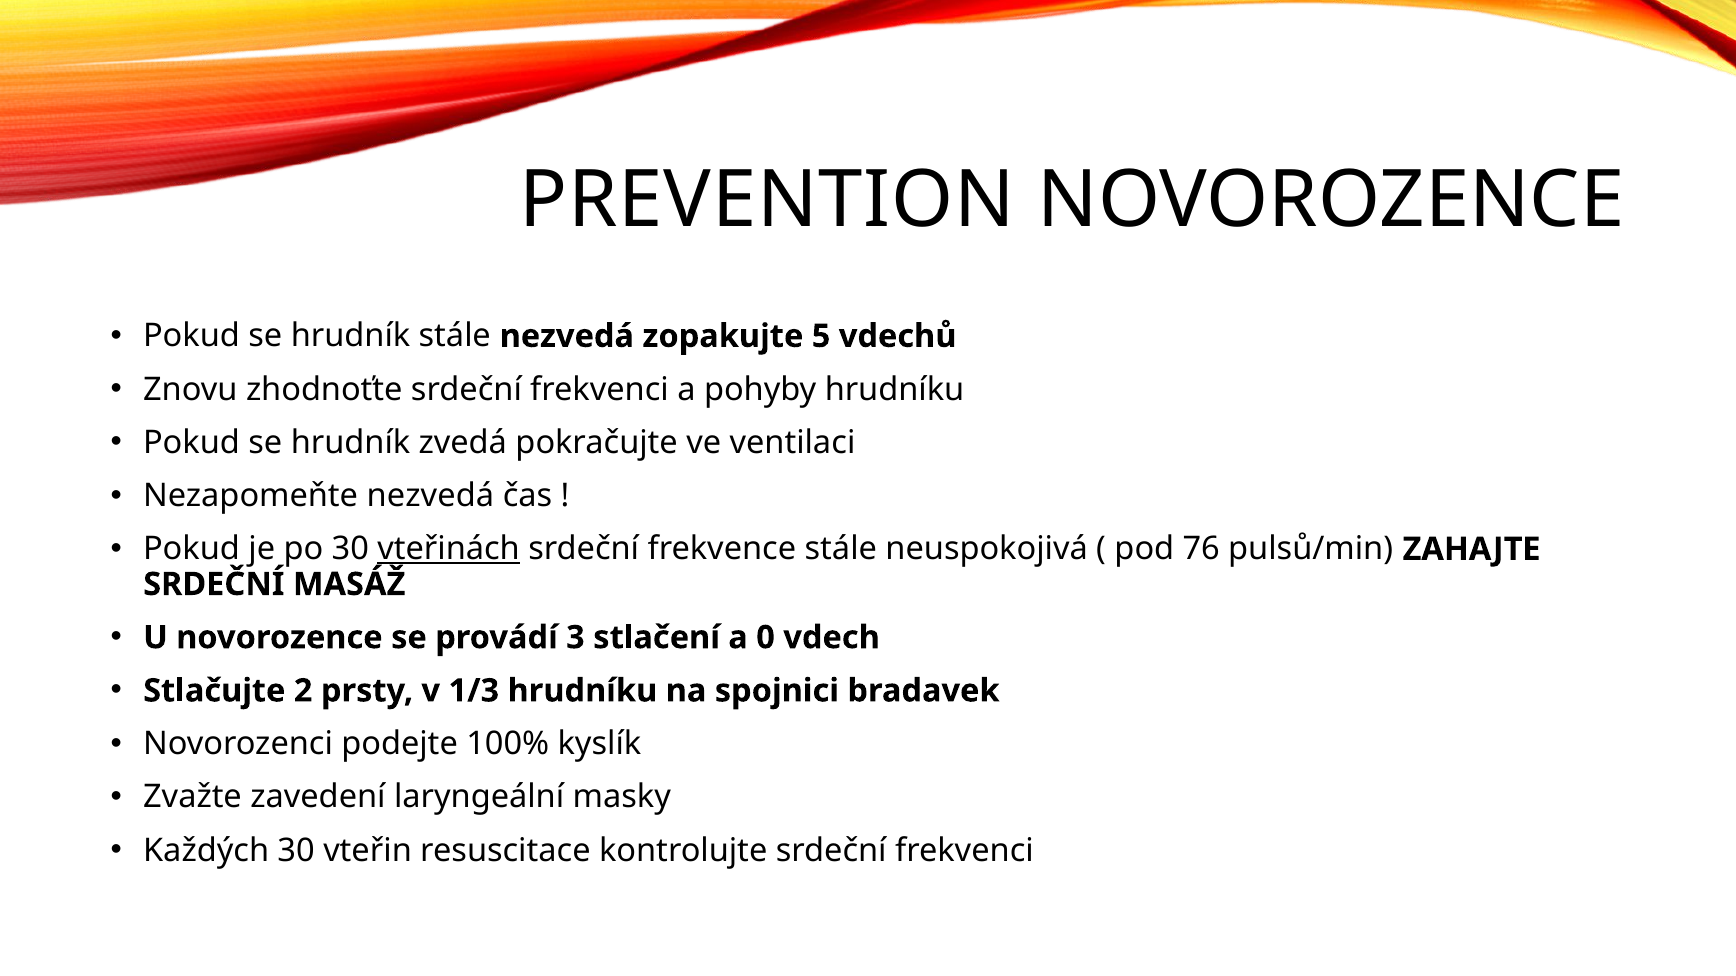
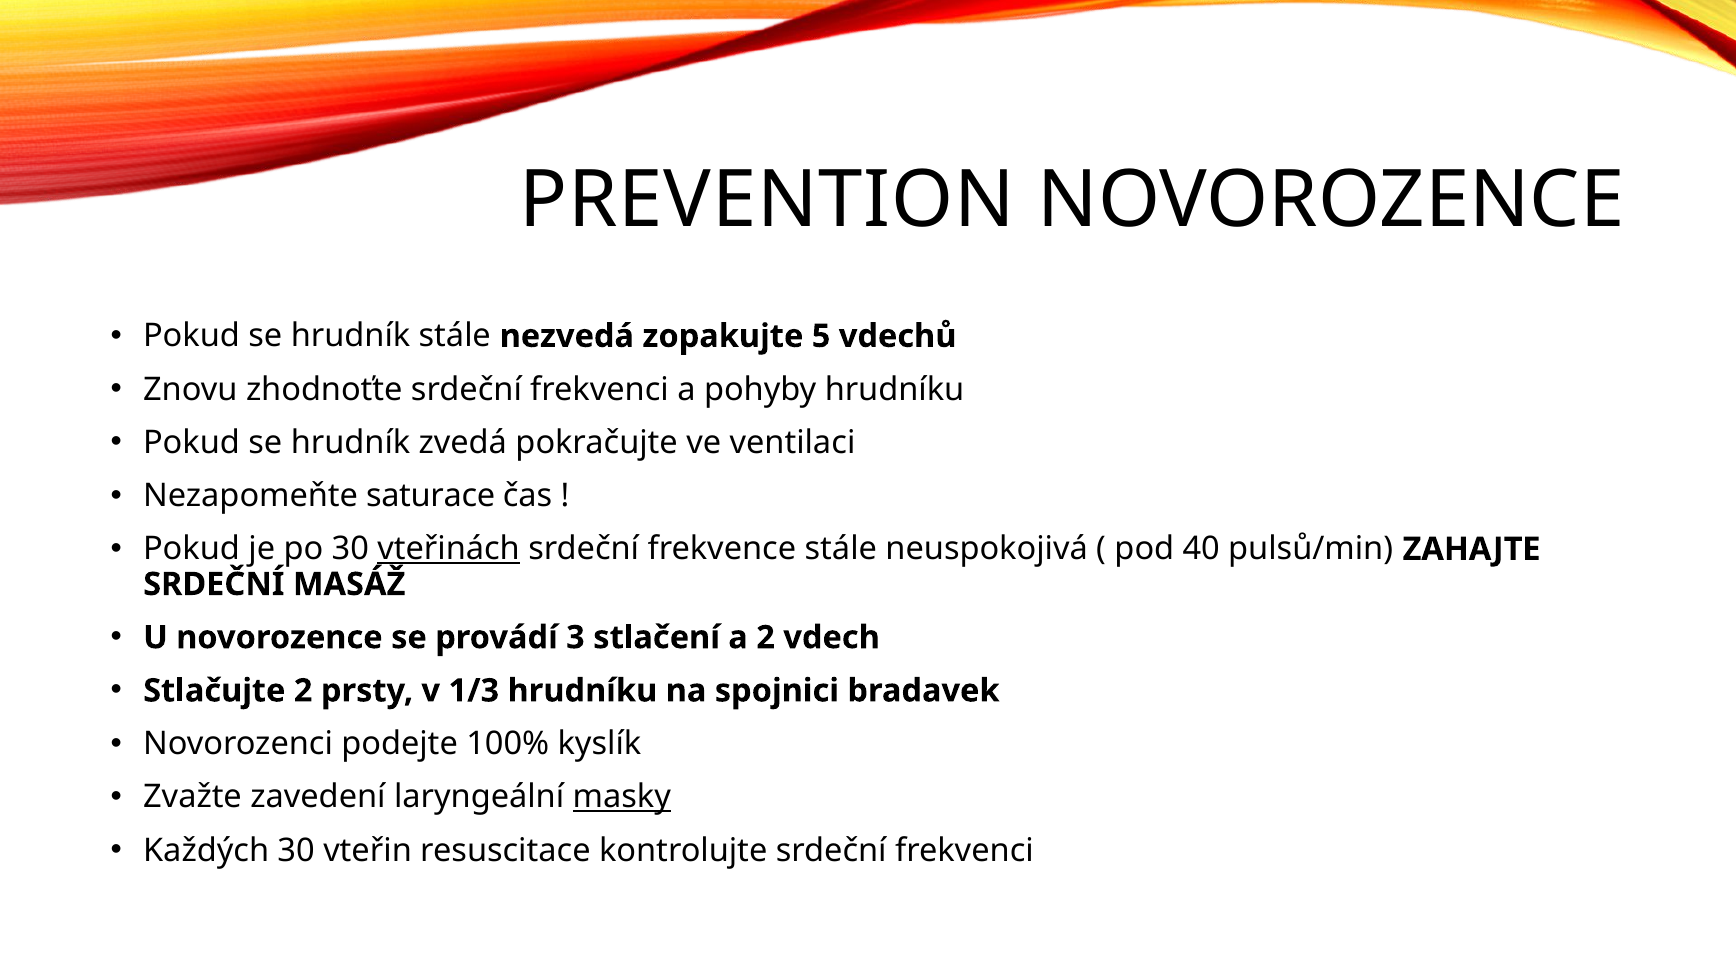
Nezapomeňte nezvedá: nezvedá -> saturace (431, 496)
76: 76 -> 40 (1201, 549)
a 0: 0 -> 2 (766, 638)
masky underline: none -> present (622, 798)
